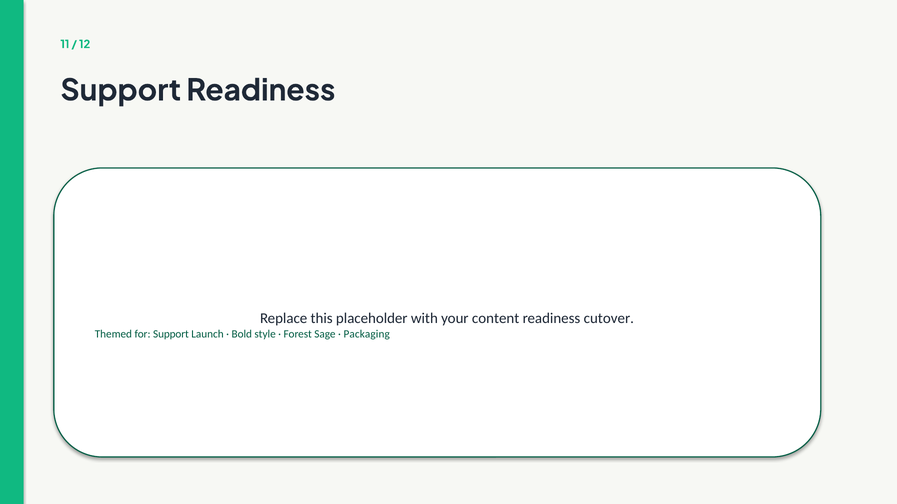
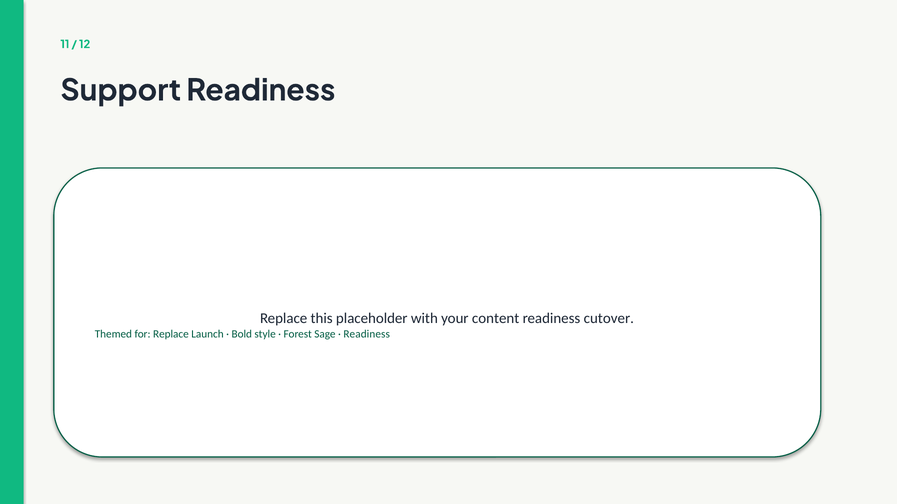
for Support: Support -> Replace (171, 334)
Packaging: Packaging -> Readiness (367, 334)
